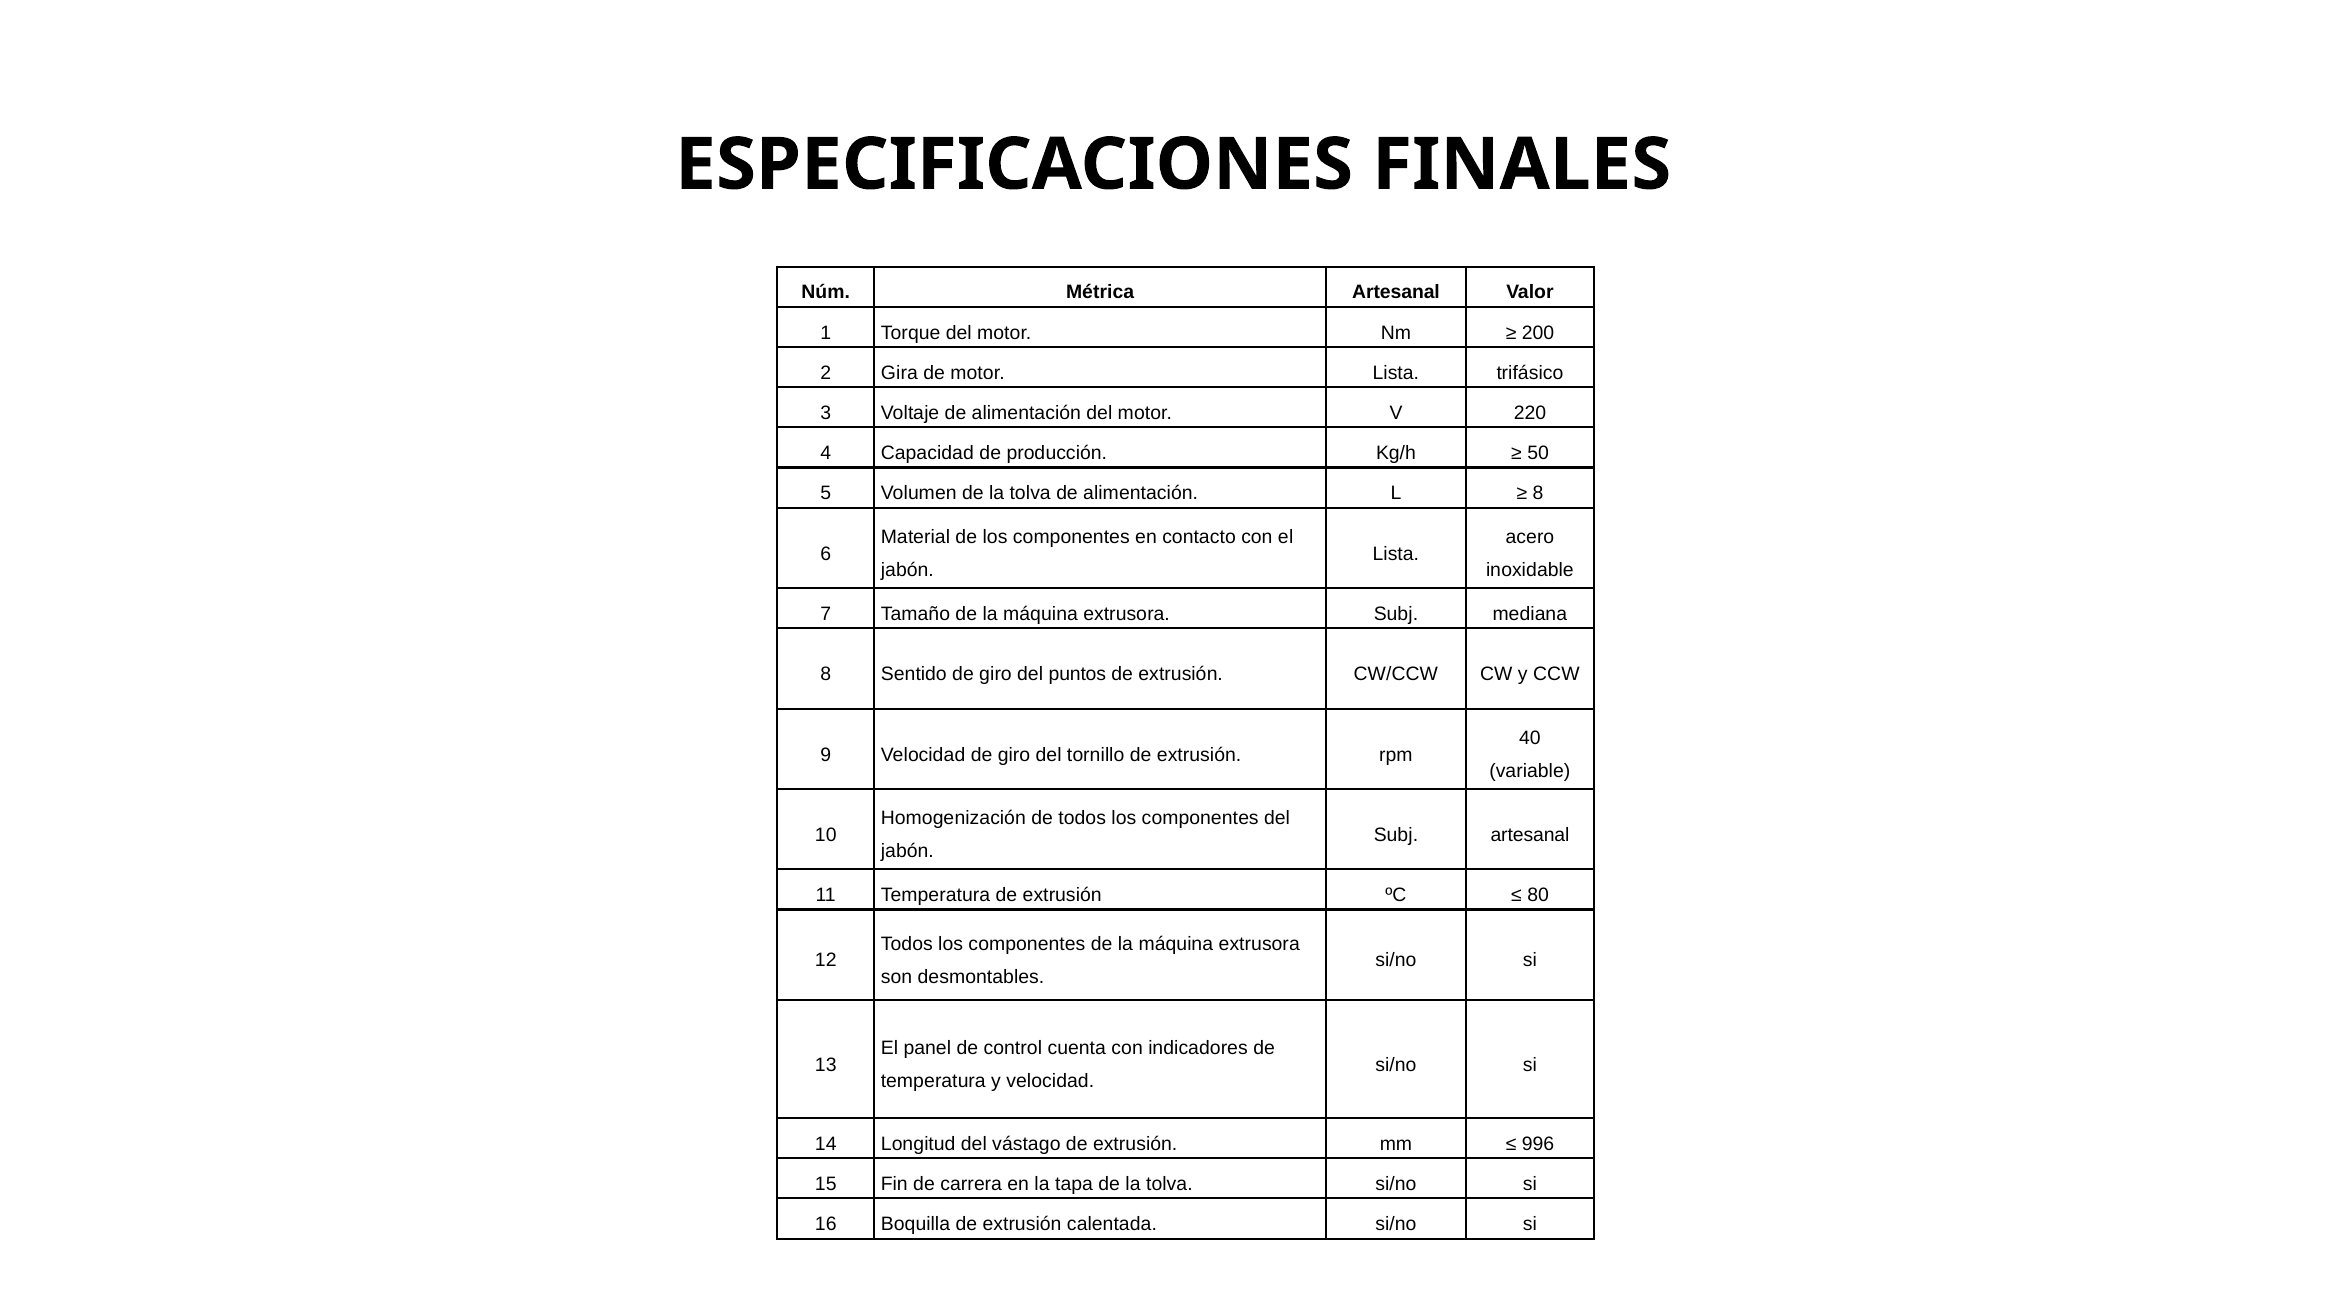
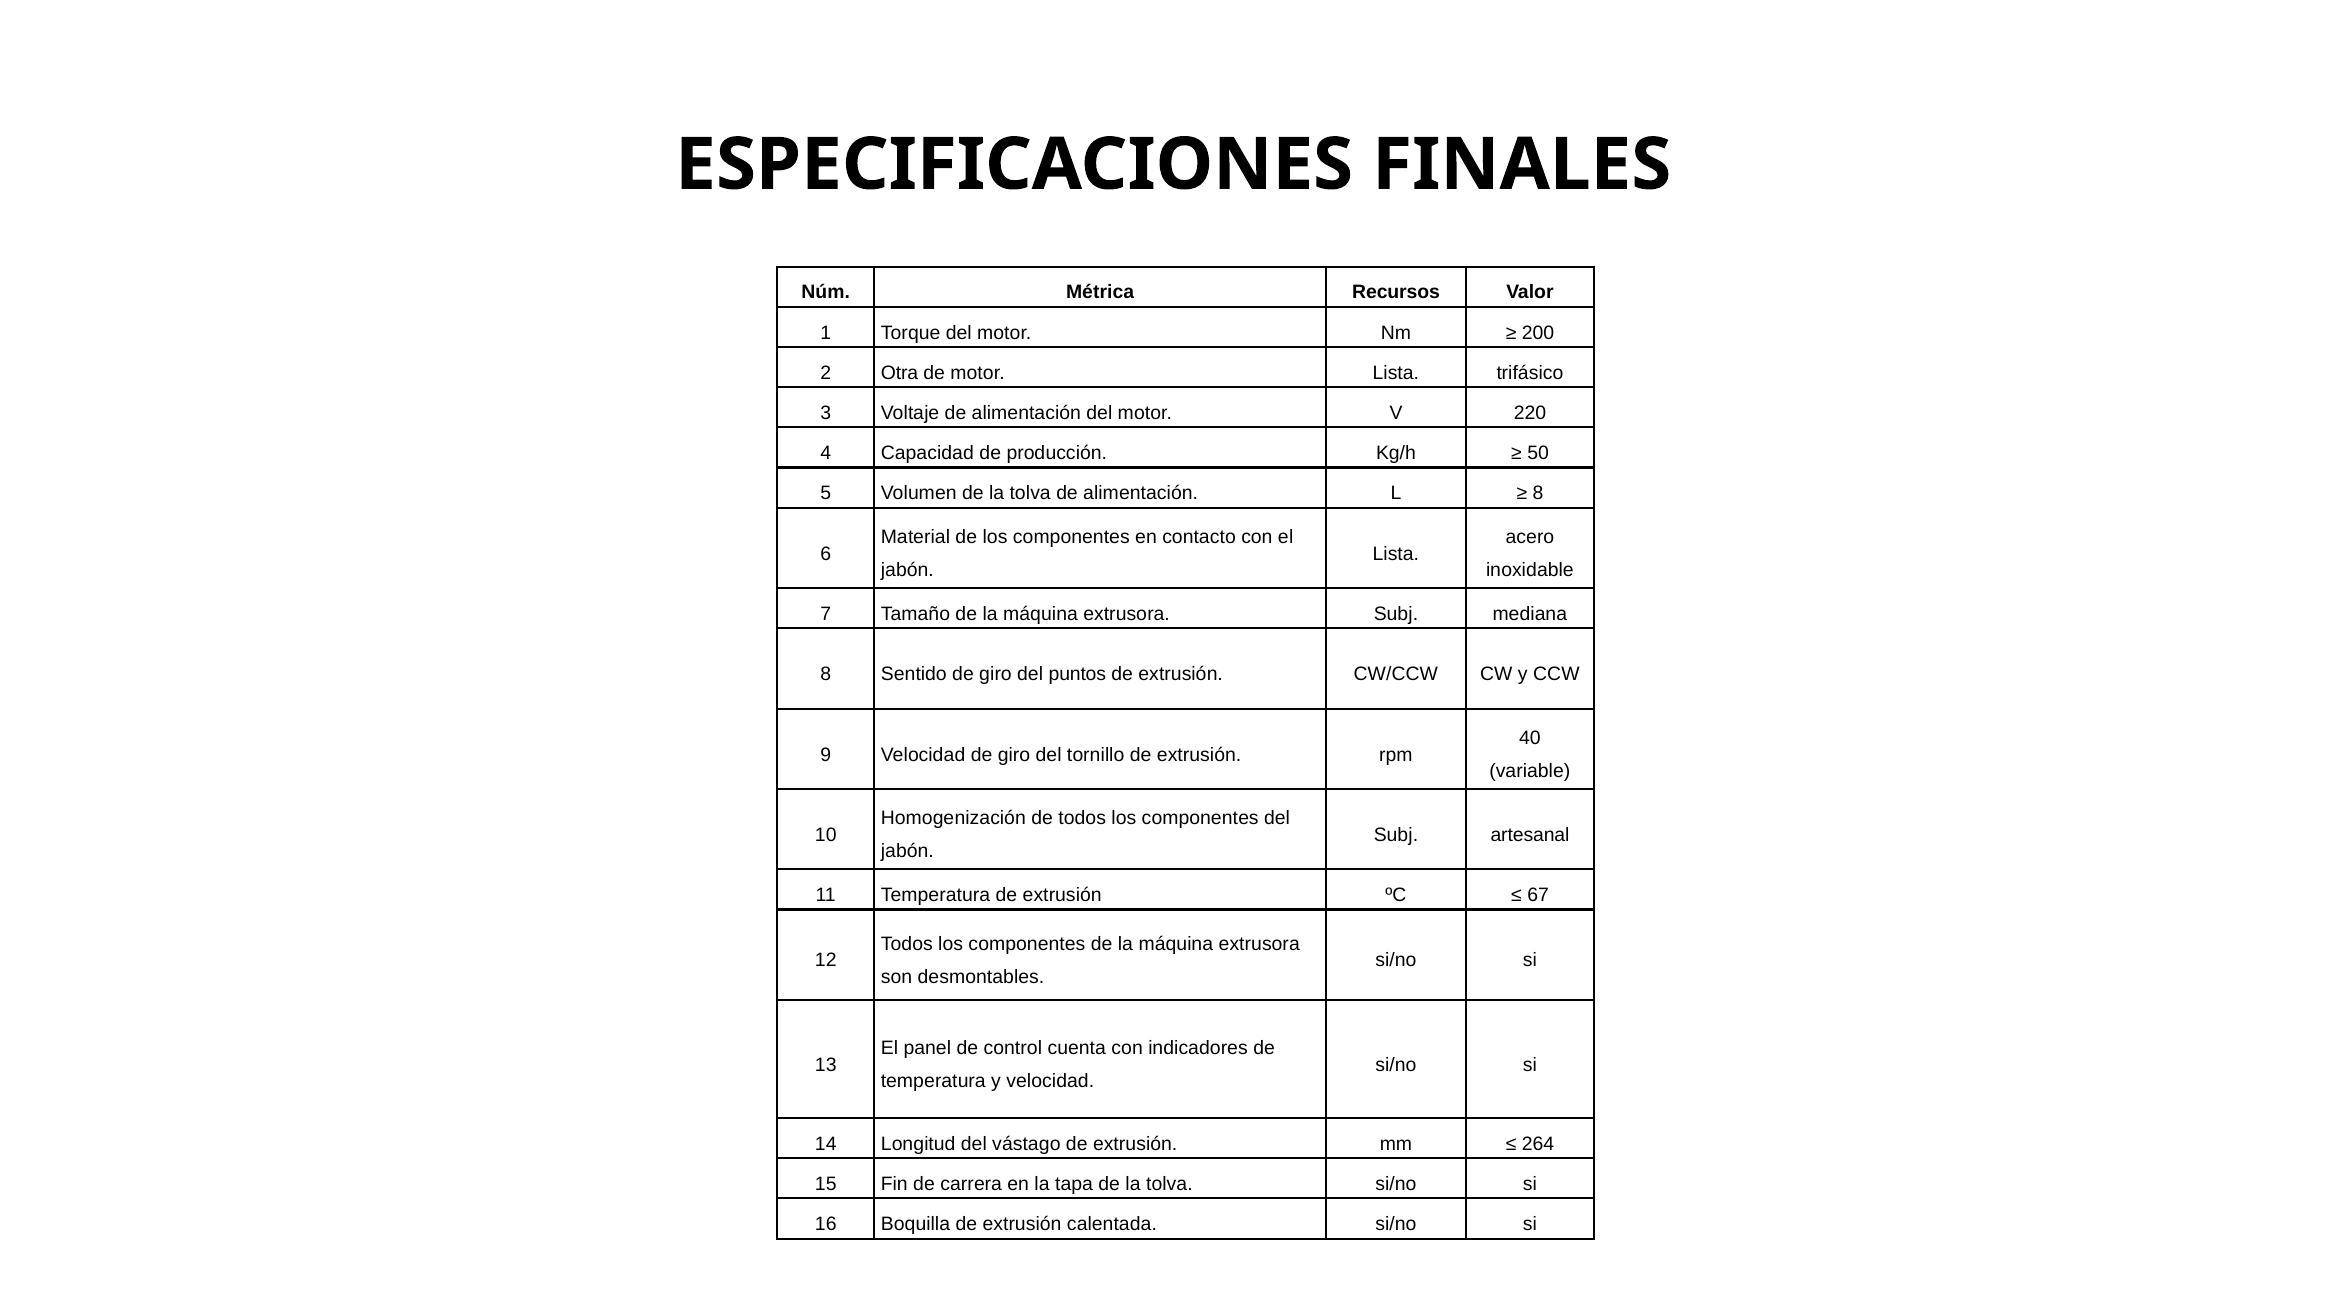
Métrica Artesanal: Artesanal -> Recursos (1396, 293)
Gira: Gira -> Otra (900, 373)
80: 80 -> 67 (1538, 896)
996: 996 -> 264 (1538, 1145)
